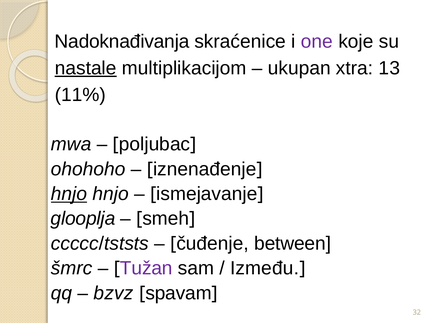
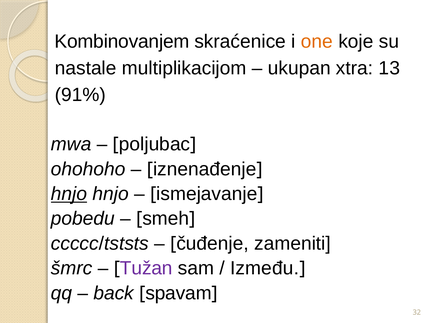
Nadoknađivanja: Nadoknađivanja -> Kombinovanjem (122, 42)
one colour: purple -> orange (317, 42)
nastale underline: present -> none (86, 68)
11%: 11% -> 91% (80, 95)
glooplja: glooplja -> pobedu (83, 219)
between: between -> zameniti (293, 244)
bzvz: bzvz -> back (114, 293)
